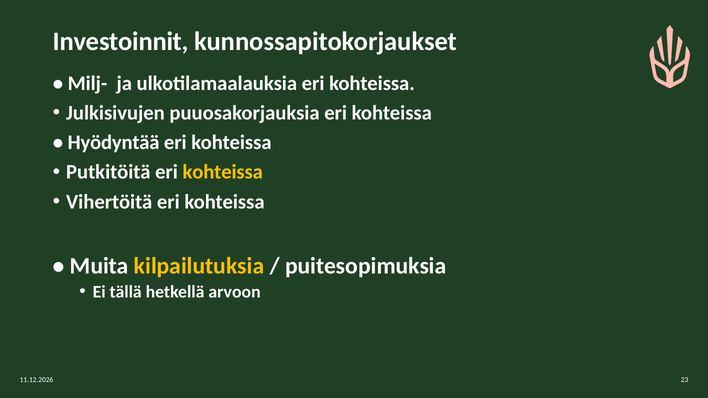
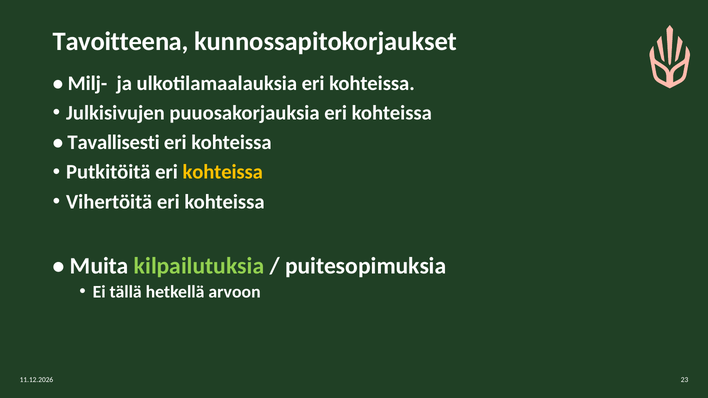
Investoinnit: Investoinnit -> Tavoitteena (121, 42)
Hyödyntää: Hyödyntää -> Tavallisesti (114, 143)
kilpailutuksia colour: yellow -> light green (199, 266)
